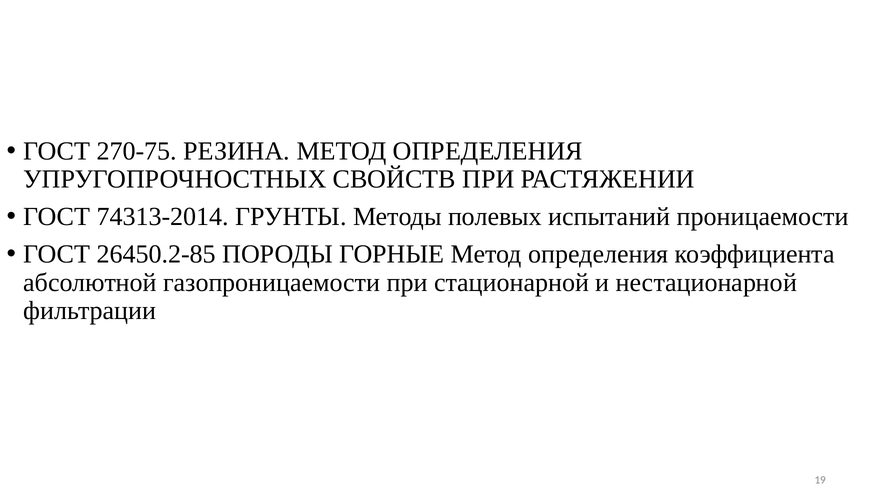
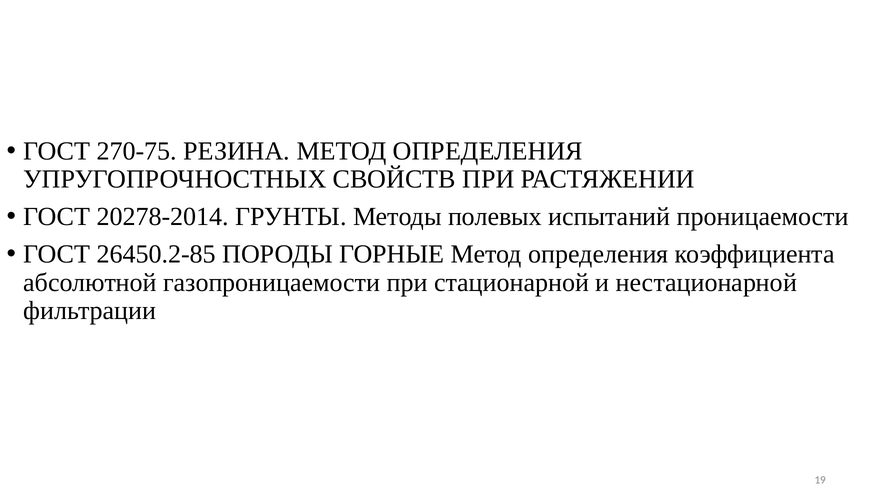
74313-2014: 74313-2014 -> 20278-2014 (163, 217)
